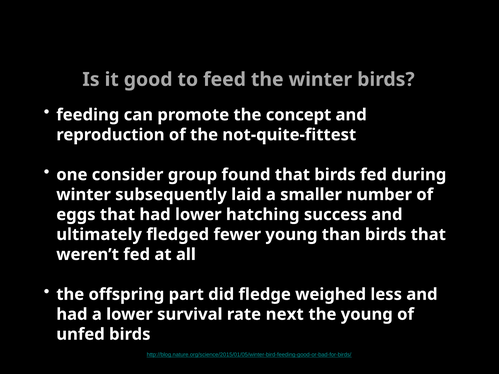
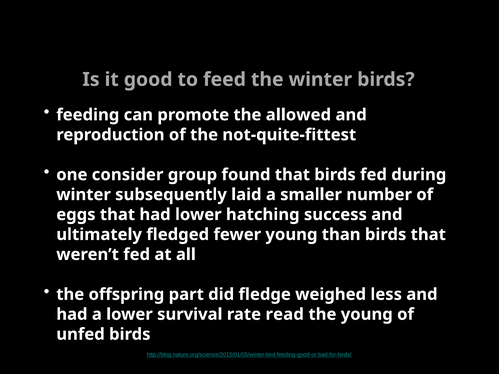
concept: concept -> allowed (298, 115)
next: next -> read (285, 315)
